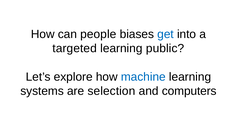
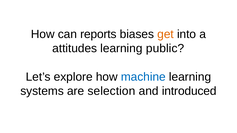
people: people -> reports (98, 34)
get colour: blue -> orange (165, 34)
targeted: targeted -> attitudes (75, 49)
computers: computers -> introduced (189, 91)
